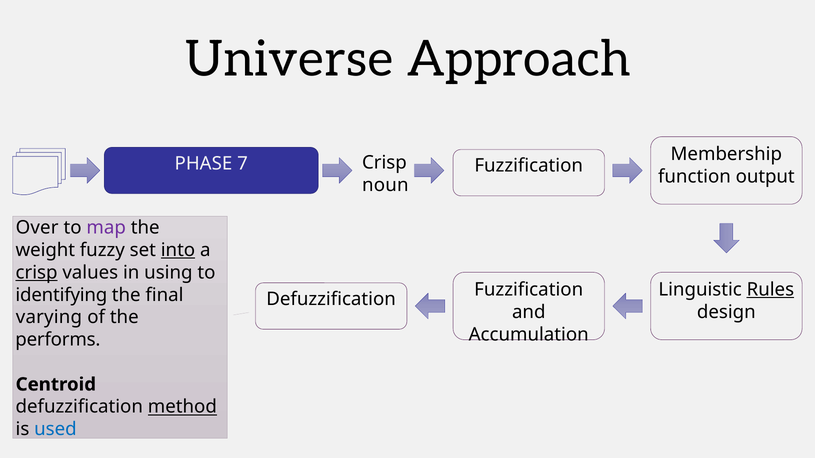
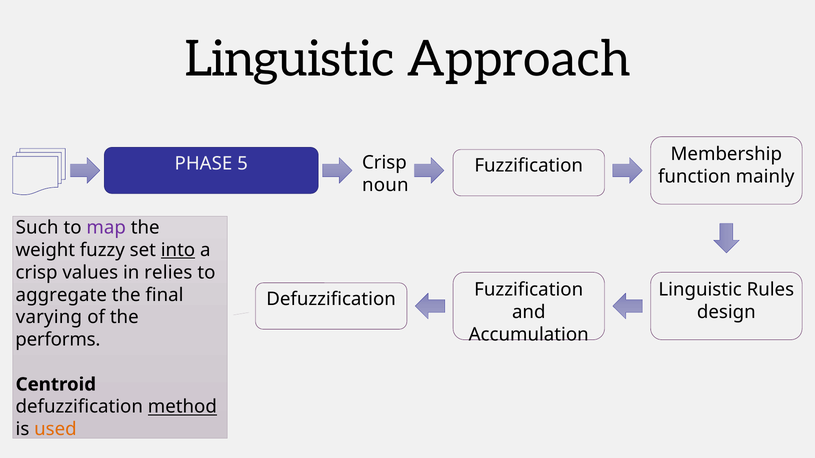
Universe: Universe -> Linguistic (290, 59)
7: 7 -> 5 (242, 164)
output: output -> mainly (765, 177)
Over: Over -> Such (37, 228)
crisp underline: present -> none (37, 273)
using: using -> relies (168, 273)
Rules underline: present -> none (770, 290)
identifying: identifying -> aggregate (61, 295)
used colour: blue -> orange (55, 430)
